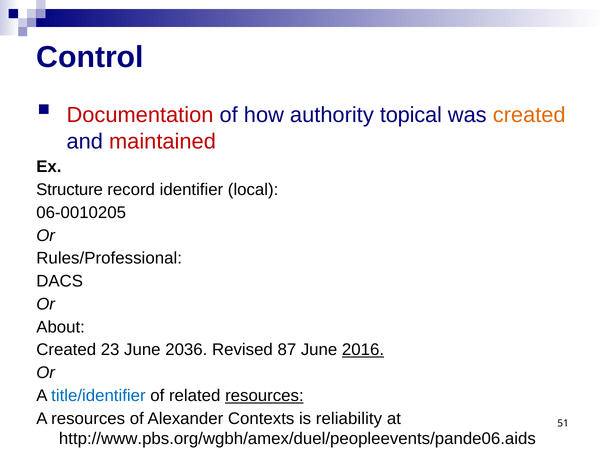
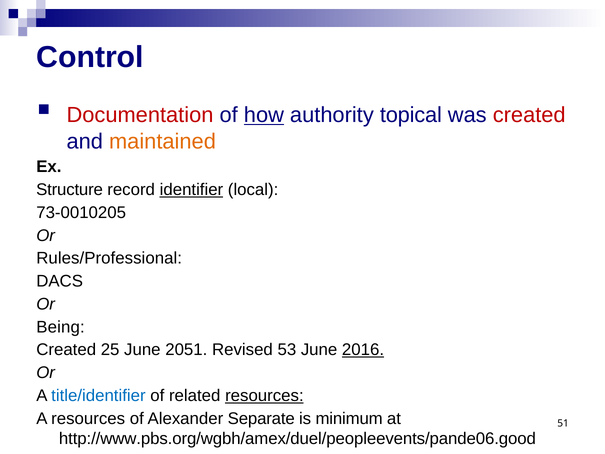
how underline: none -> present (264, 115)
created colour: orange -> red (529, 115)
maintained colour: red -> orange (162, 141)
identifier underline: none -> present (191, 190)
06-0010205: 06-0010205 -> 73-0010205 (81, 213)
About: About -> Being (61, 327)
23: 23 -> 25 (110, 350)
2036: 2036 -> 2051 (186, 350)
87: 87 -> 53 (287, 350)
Contexts: Contexts -> Separate (261, 418)
reliability: reliability -> minimum (349, 418)
http://www.pbs.org/wgbh/amex/duel/peopleevents/pande06.aids: http://www.pbs.org/wgbh/amex/duel/peopleevents/pande06.aids -> http://www.pbs.org/wgbh/amex/duel/peopleevents/pande06.good (297, 439)
